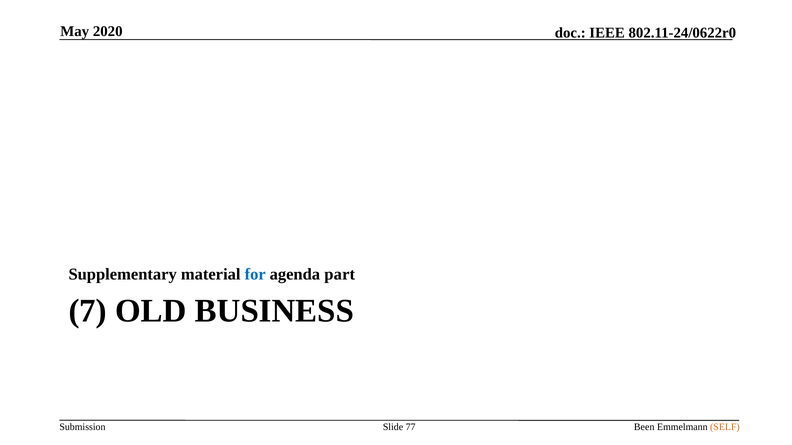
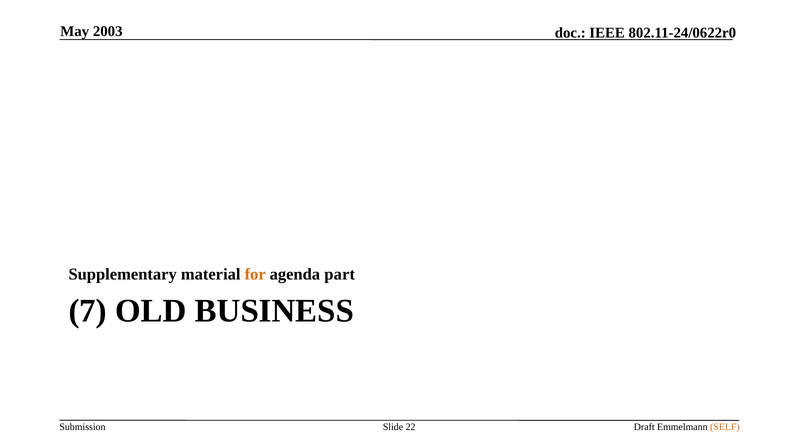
2020: 2020 -> 2003 (108, 31)
for colour: blue -> orange (255, 275)
77: 77 -> 22 (411, 427)
Been: Been -> Draft (644, 427)
